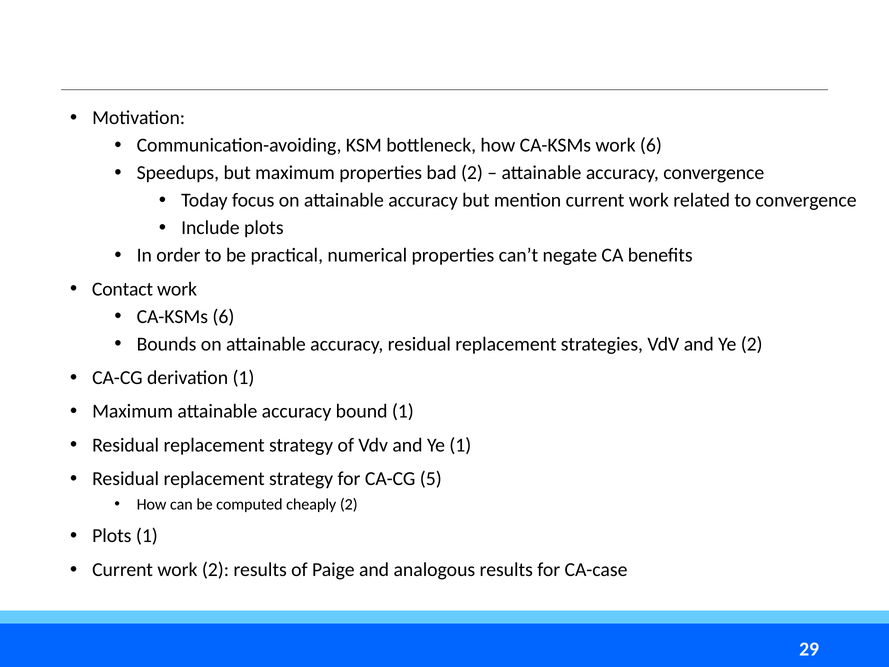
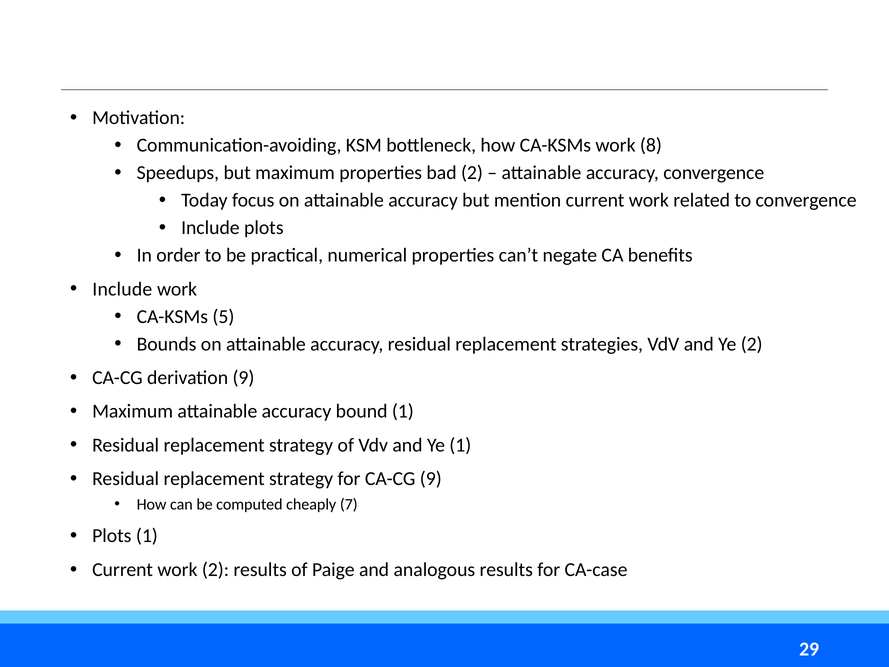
work 6: 6 -> 8 (651, 145)
Contact: Contact -> Include (122, 289)
CA-KSMs 6: 6 -> 5 (223, 316)
derivation 1: 1 -> 9 (243, 378)
CA-CG 5: 5 -> 9 (431, 479)
cheaply 2: 2 -> 7 (349, 504)
